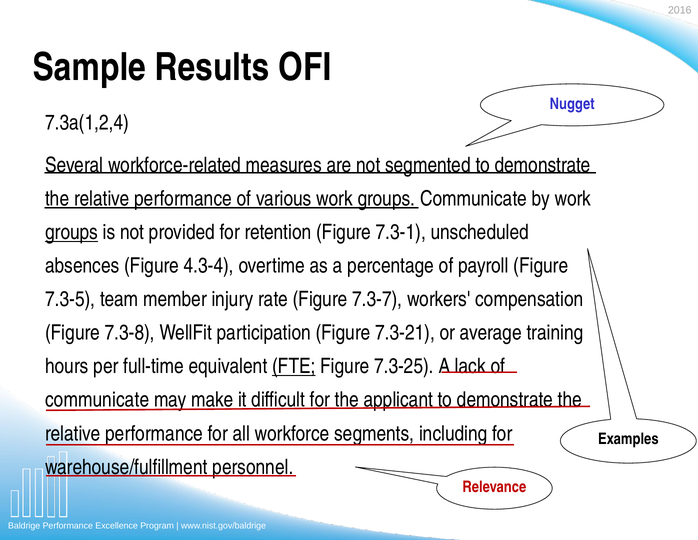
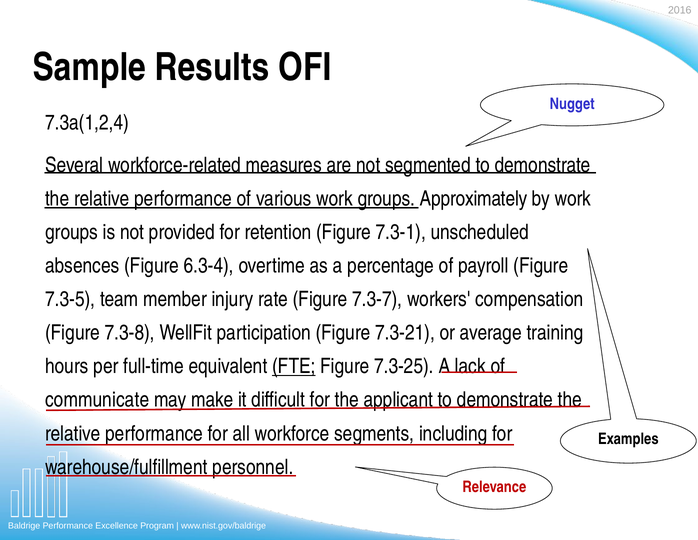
groups Communicate: Communicate -> Approximately (474, 199)
groups underline: present -> none (72, 232)
4.3-4: 4.3-4 -> 6.3-4 (209, 266)
